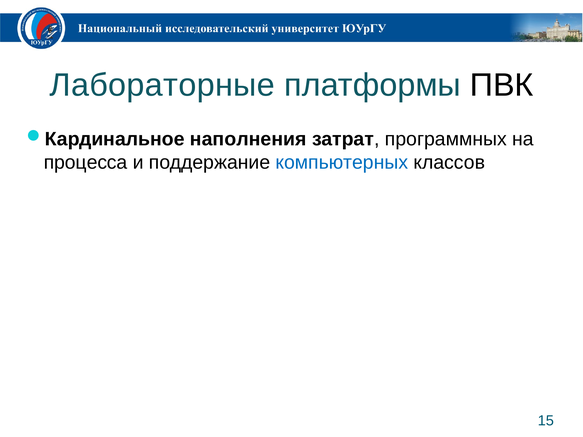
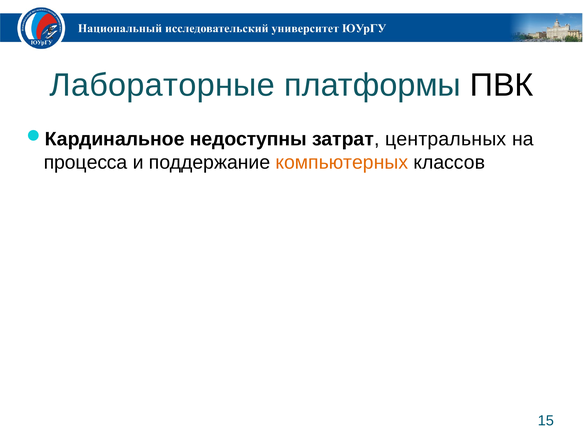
наполнения: наполнения -> недоступны (248, 139)
программных: программных -> центральных (446, 139)
компьютерных colour: blue -> orange (342, 163)
